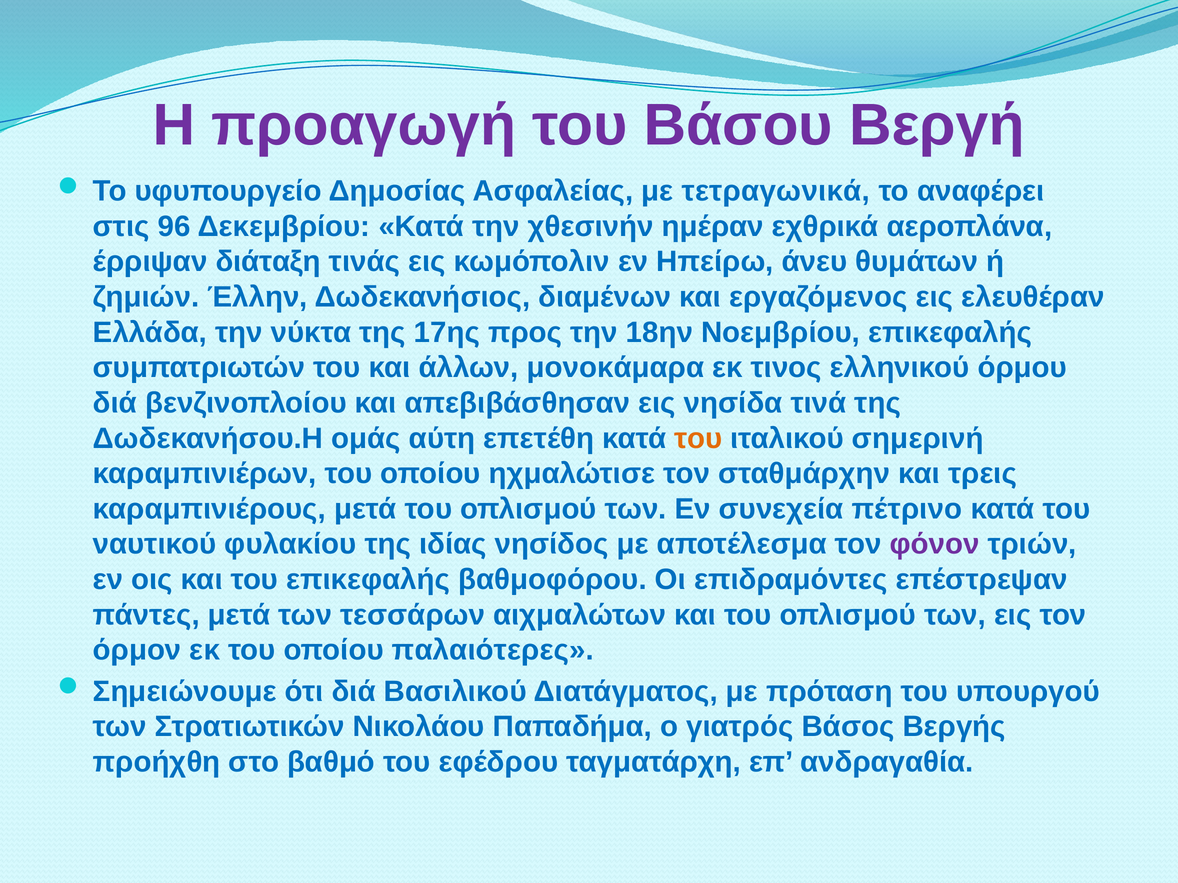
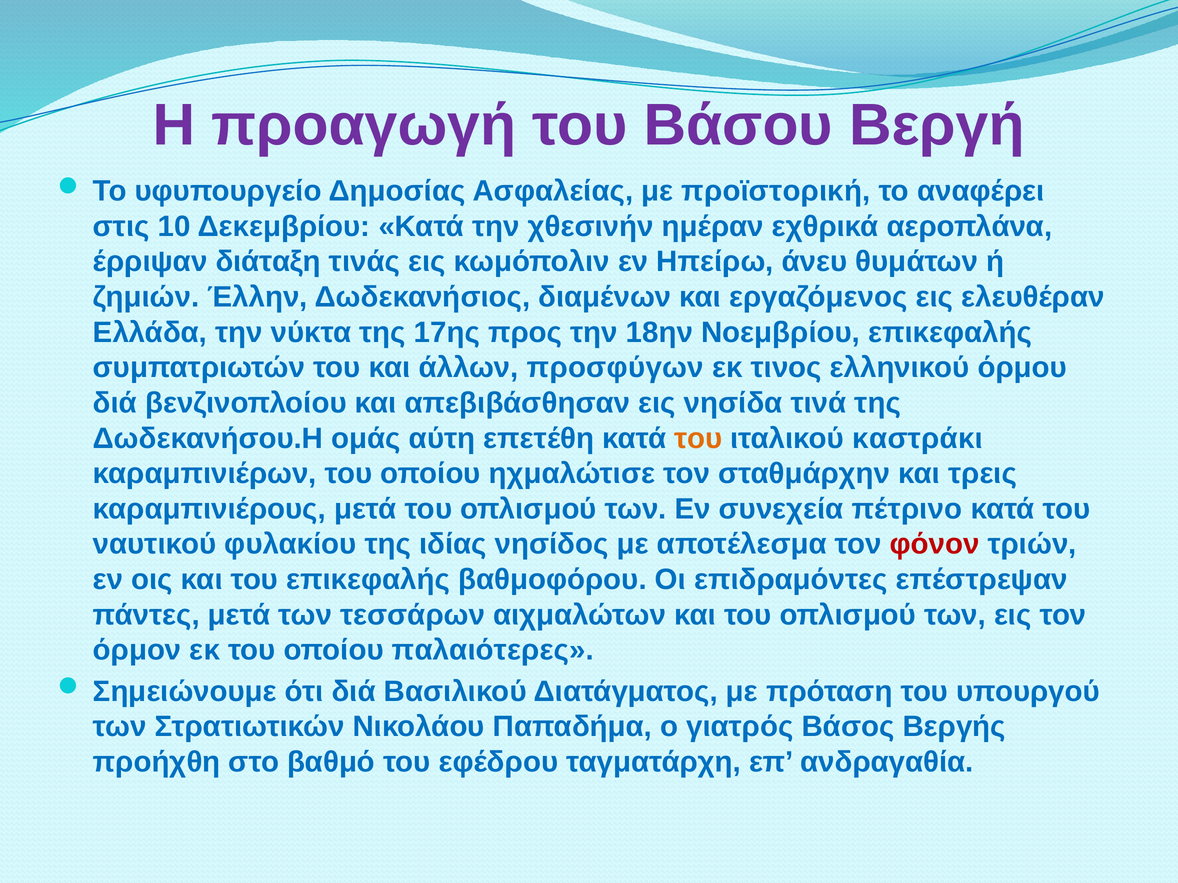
τετραγωνικά: τετραγωνικά -> προϊστορική (776, 191)
96: 96 -> 10 (174, 227)
μονοκάμαρα: μονοκάμαρα -> προσφύγων (615, 368)
σημερινή: σημερινή -> καστράκι (918, 439)
φόνον colour: purple -> red (935, 545)
